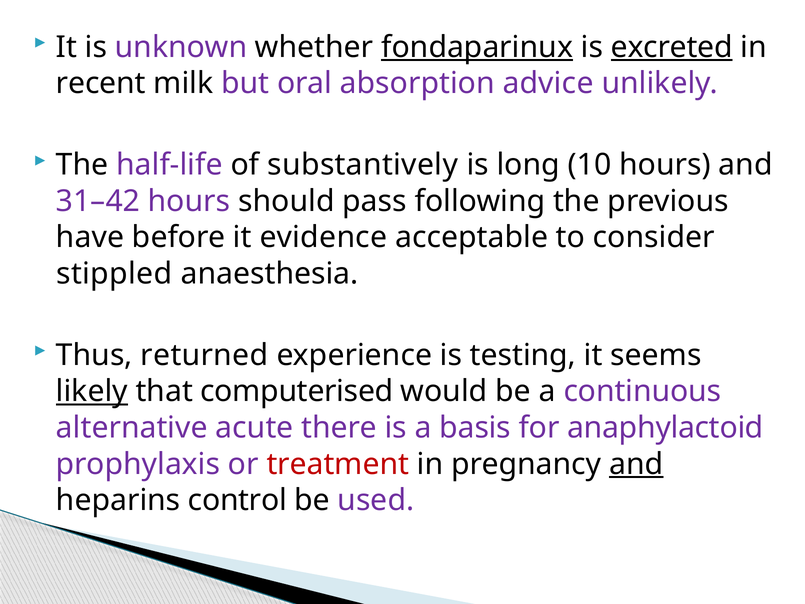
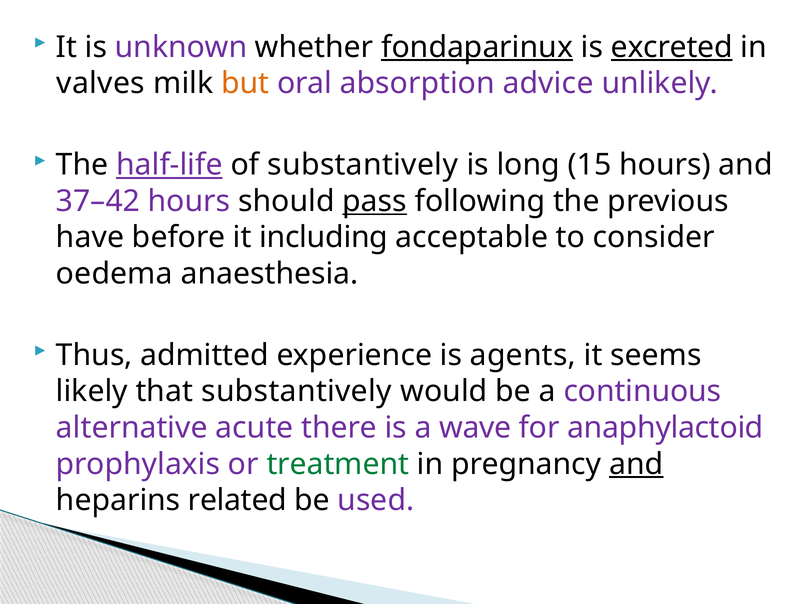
recent: recent -> valves (101, 83)
but colour: purple -> orange (245, 83)
half-life underline: none -> present (169, 165)
10: 10 -> 15 (590, 165)
31–42: 31–42 -> 37–42 (98, 201)
pass underline: none -> present (375, 201)
evidence: evidence -> including (324, 237)
stippled: stippled -> oedema (114, 274)
returned: returned -> admitted (205, 355)
testing: testing -> agents (523, 355)
likely underline: present -> none (92, 391)
that computerised: computerised -> substantively (297, 391)
basis: basis -> wave (475, 428)
treatment colour: red -> green (338, 464)
control: control -> related (237, 500)
